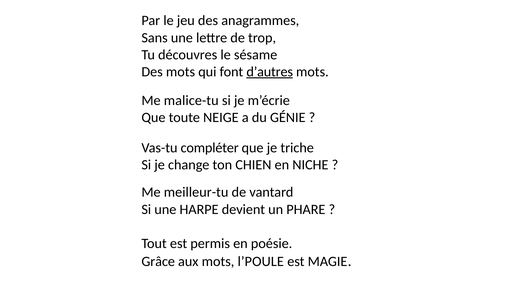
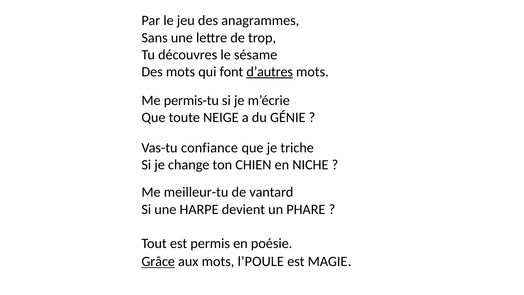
malice-tu: malice-tu -> permis-tu (191, 100)
compléter: compléter -> confiance (210, 148)
Grâce underline: none -> present (158, 261)
